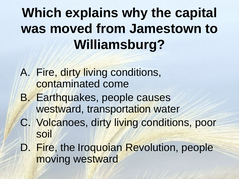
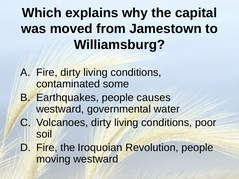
come: come -> some (116, 84)
transportation: transportation -> governmental (119, 109)
